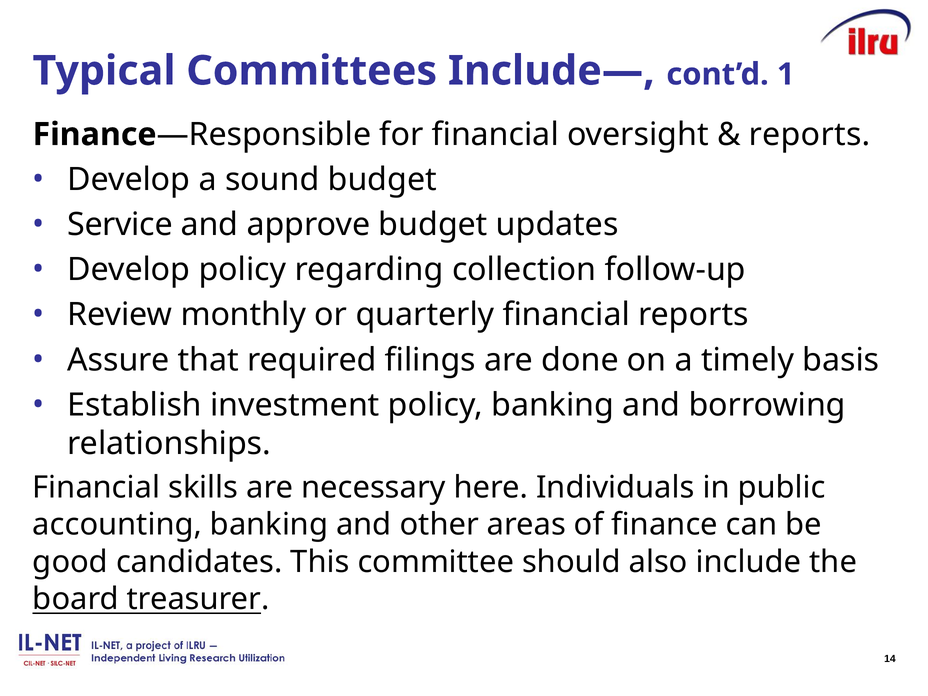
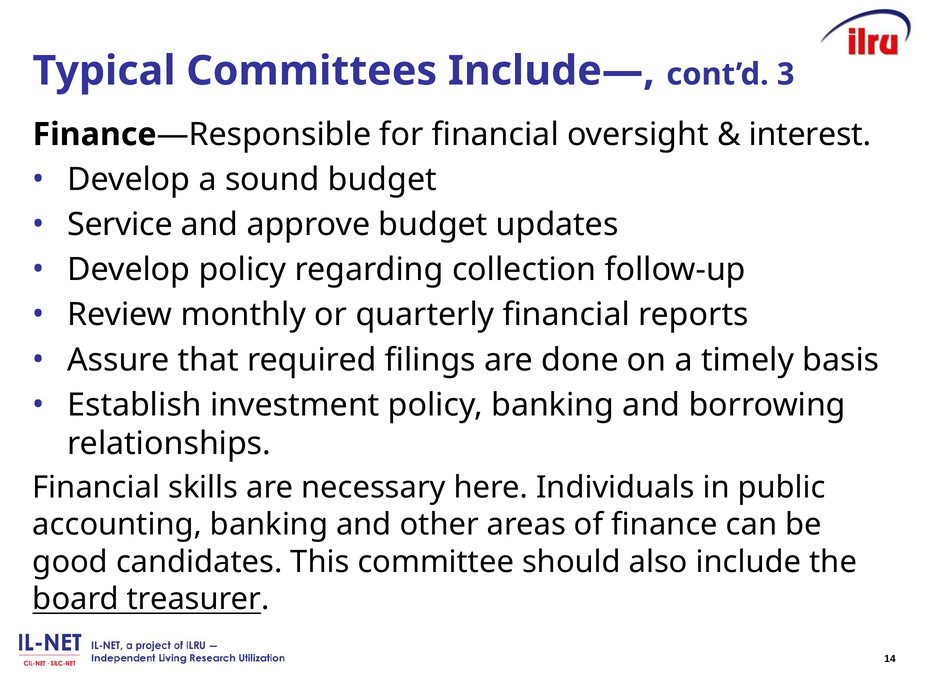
1: 1 -> 3 (786, 74)
reports: reports -> interest (810, 134)
